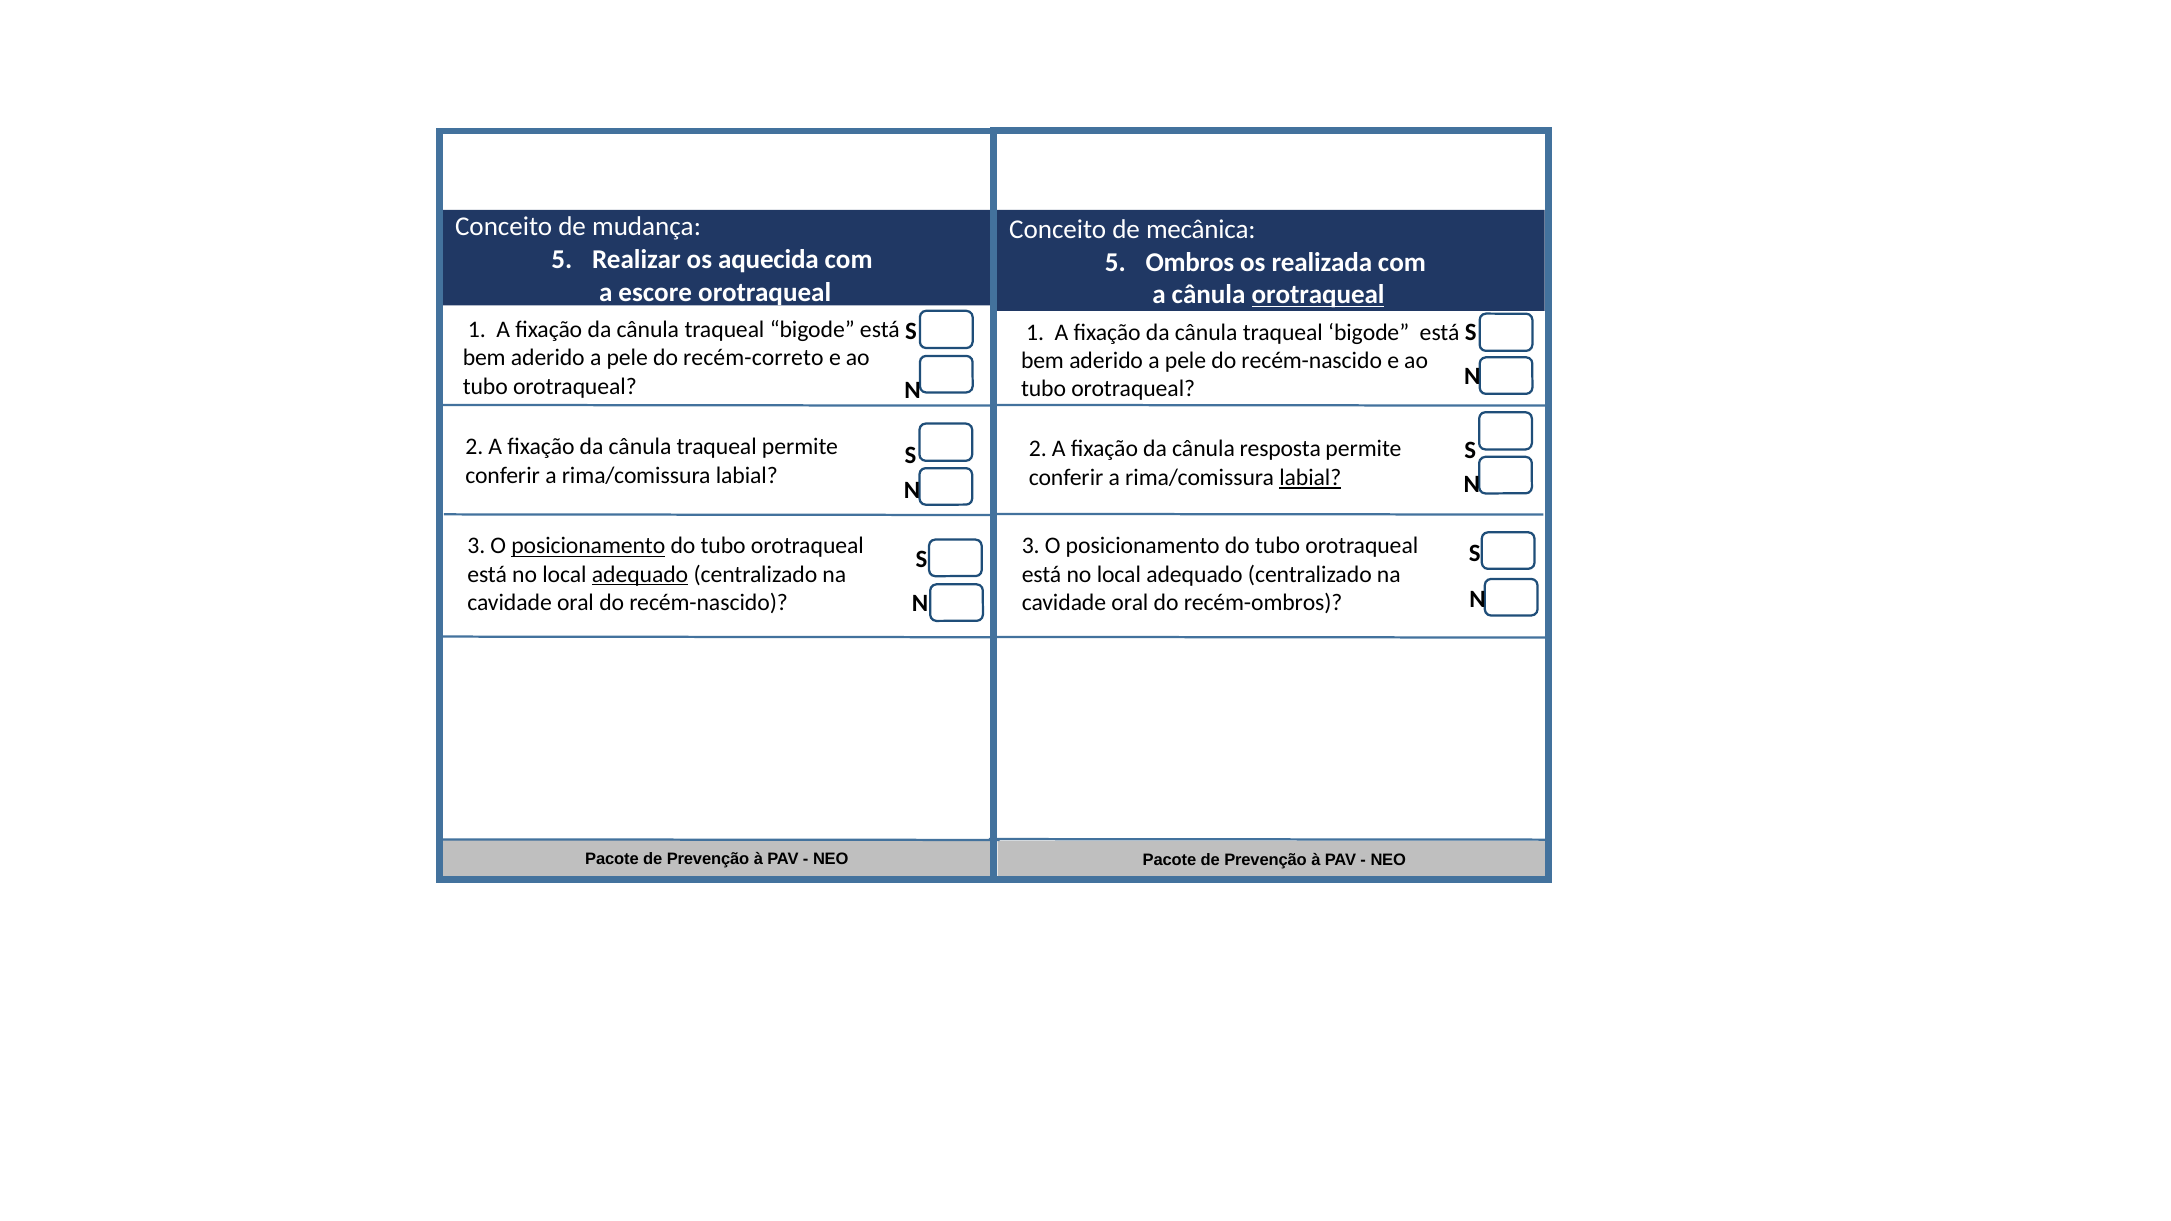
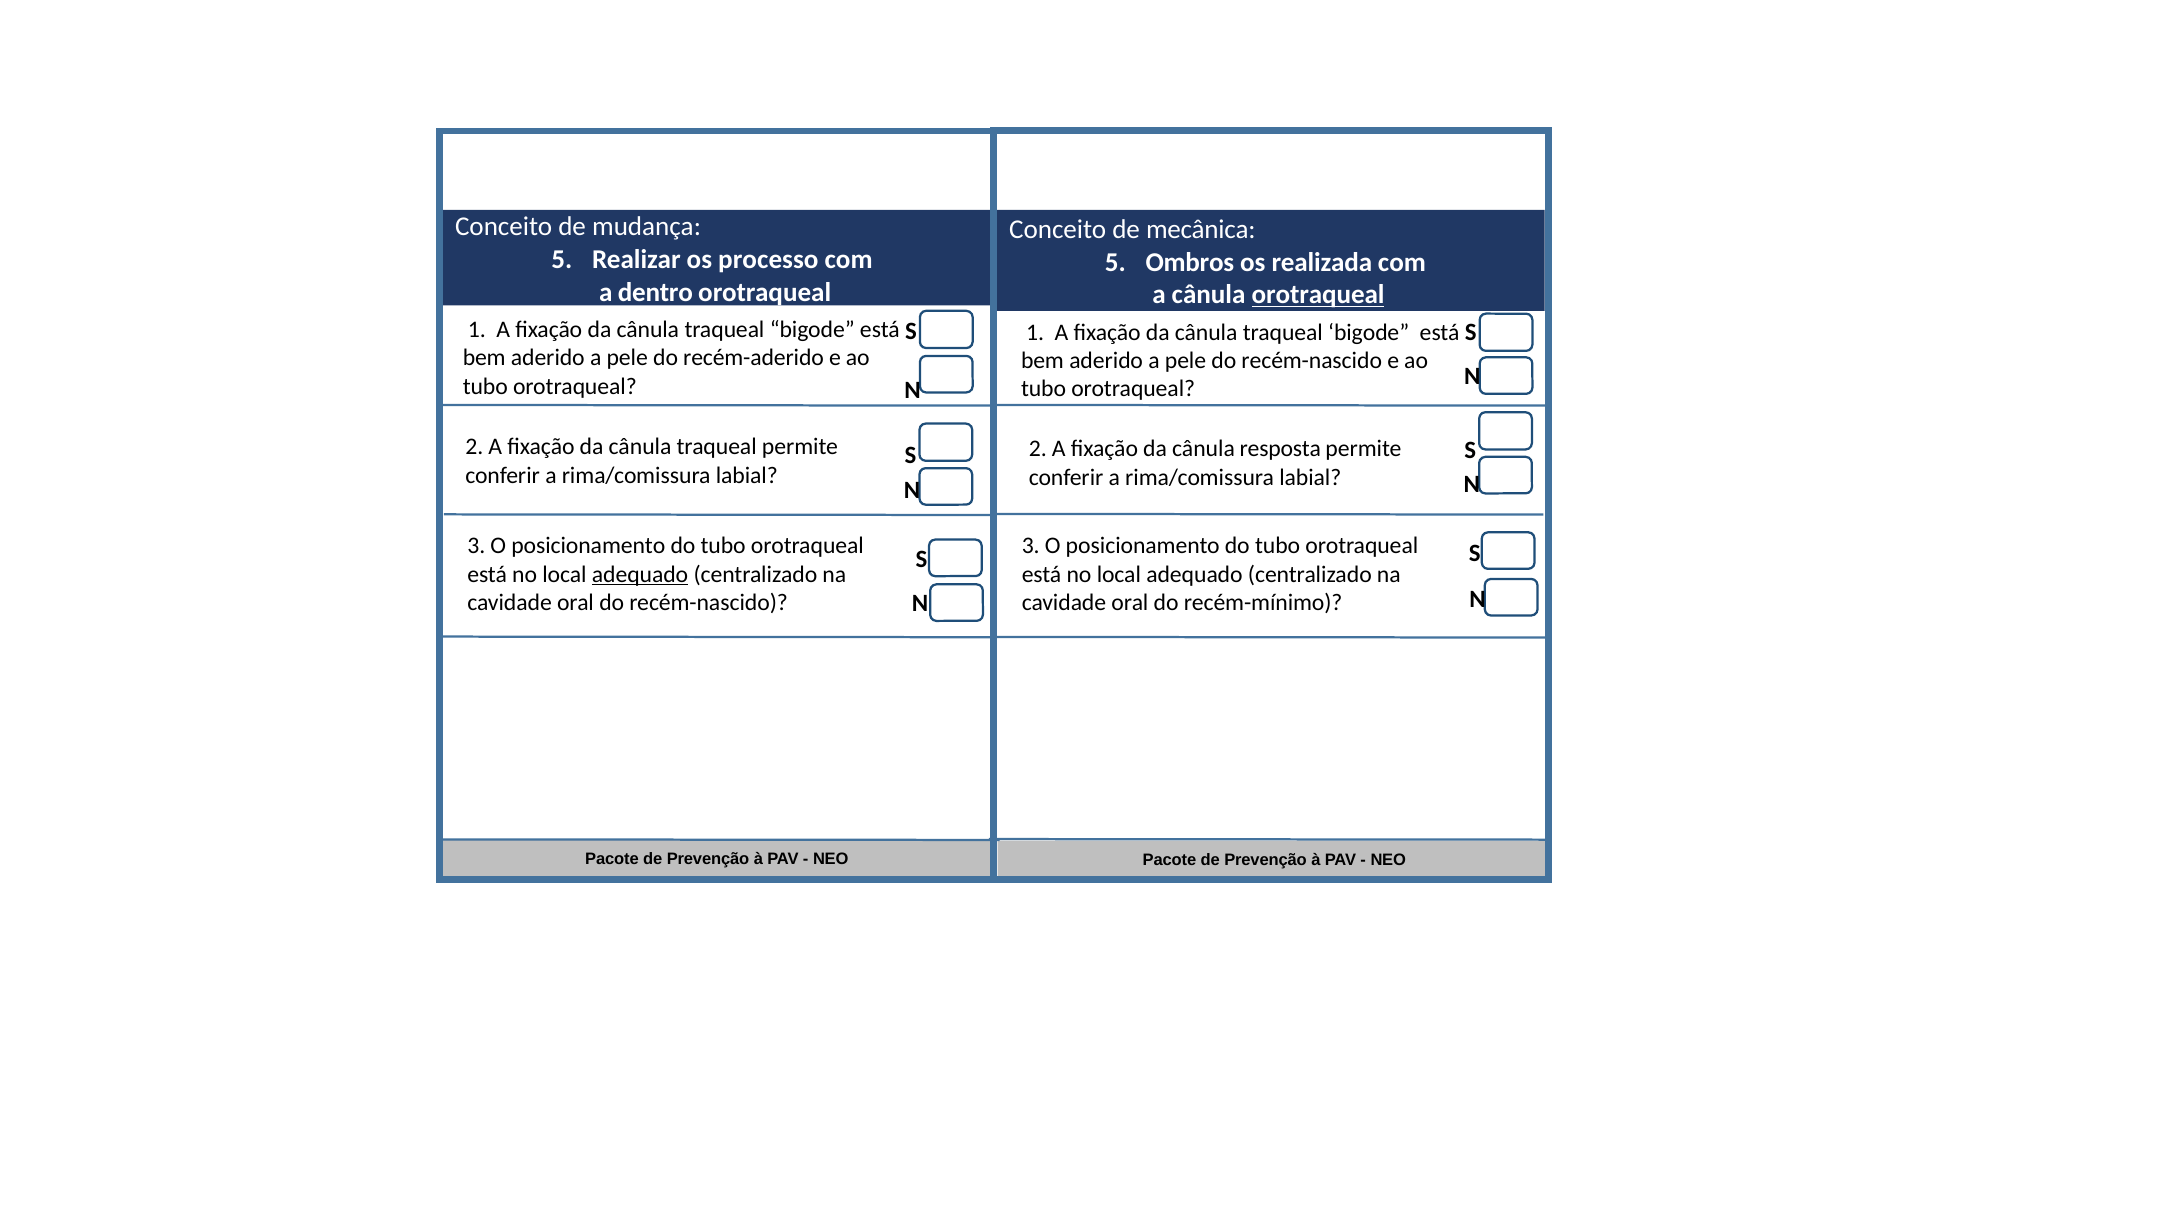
aquecida: aquecida -> processo (768, 260)
escore: escore -> dentro (655, 292)
recém-correto: recém-correto -> recém-aderido (753, 358)
labial underline: present -> none (1310, 478)
posicionamento underline: present -> none (588, 546)
recém-ombros: recém-ombros -> recém-mínimo (1263, 603)
